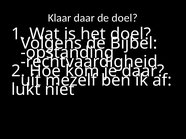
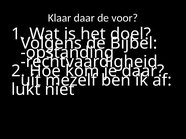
de doel: doel -> voor (125, 18)
